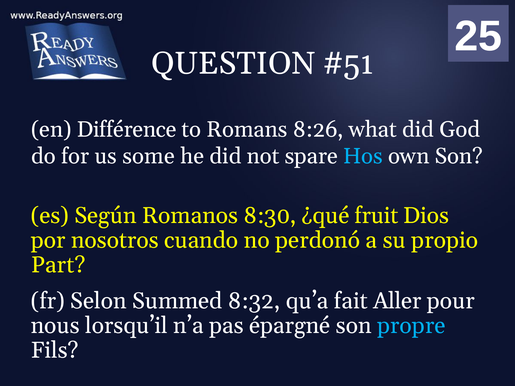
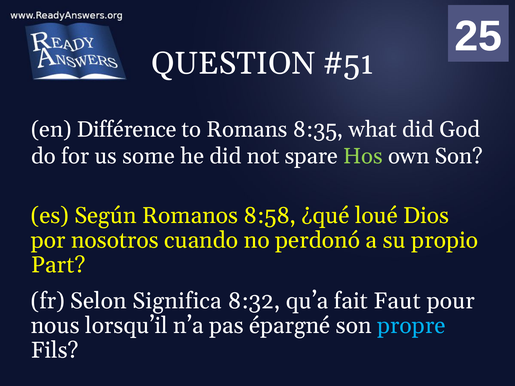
8:26: 8:26 -> 8:35 (318, 130)
Hos colour: light blue -> light green (363, 156)
8:30: 8:30 -> 8:58 (270, 216)
fruit: fruit -> loué (376, 216)
Summed: Summed -> Significa (177, 301)
Aller: Aller -> Faut (397, 301)
